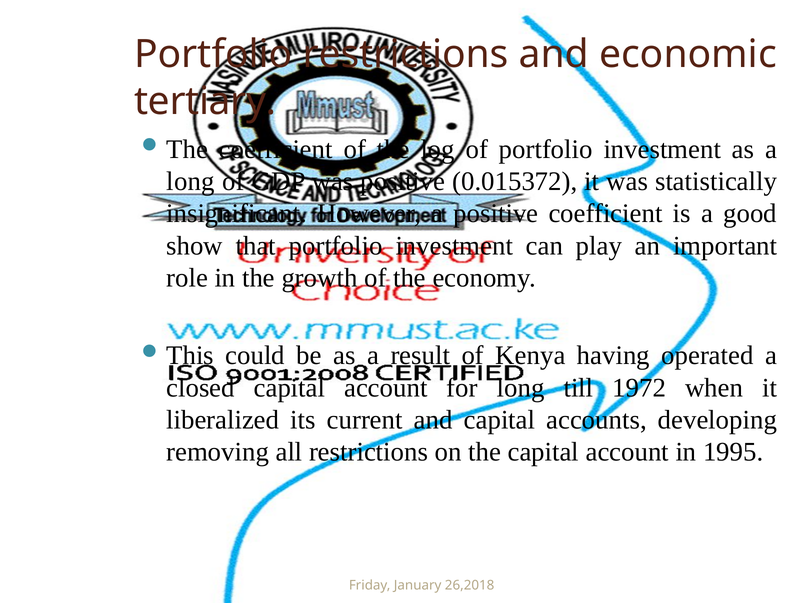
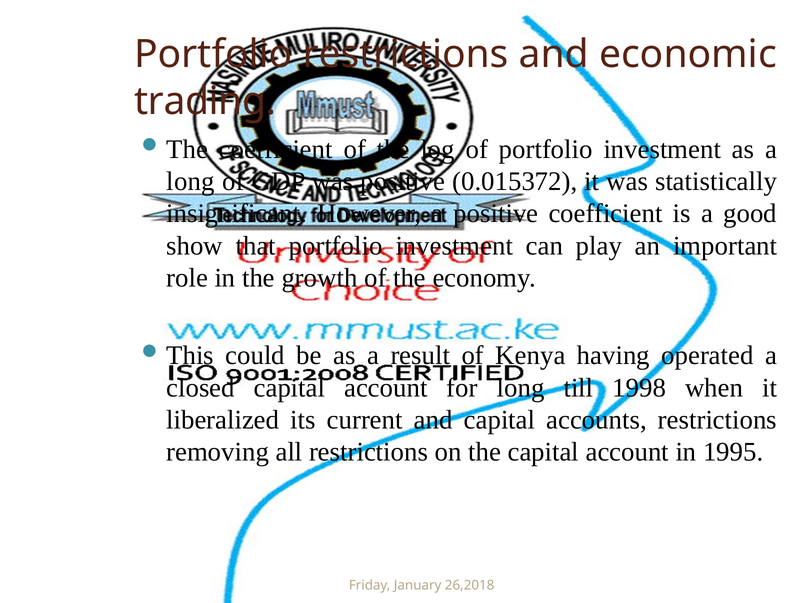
tertiary: tertiary -> trading (205, 101)
1972: 1972 -> 1998 (639, 388)
accounts developing: developing -> restrictions (717, 420)
